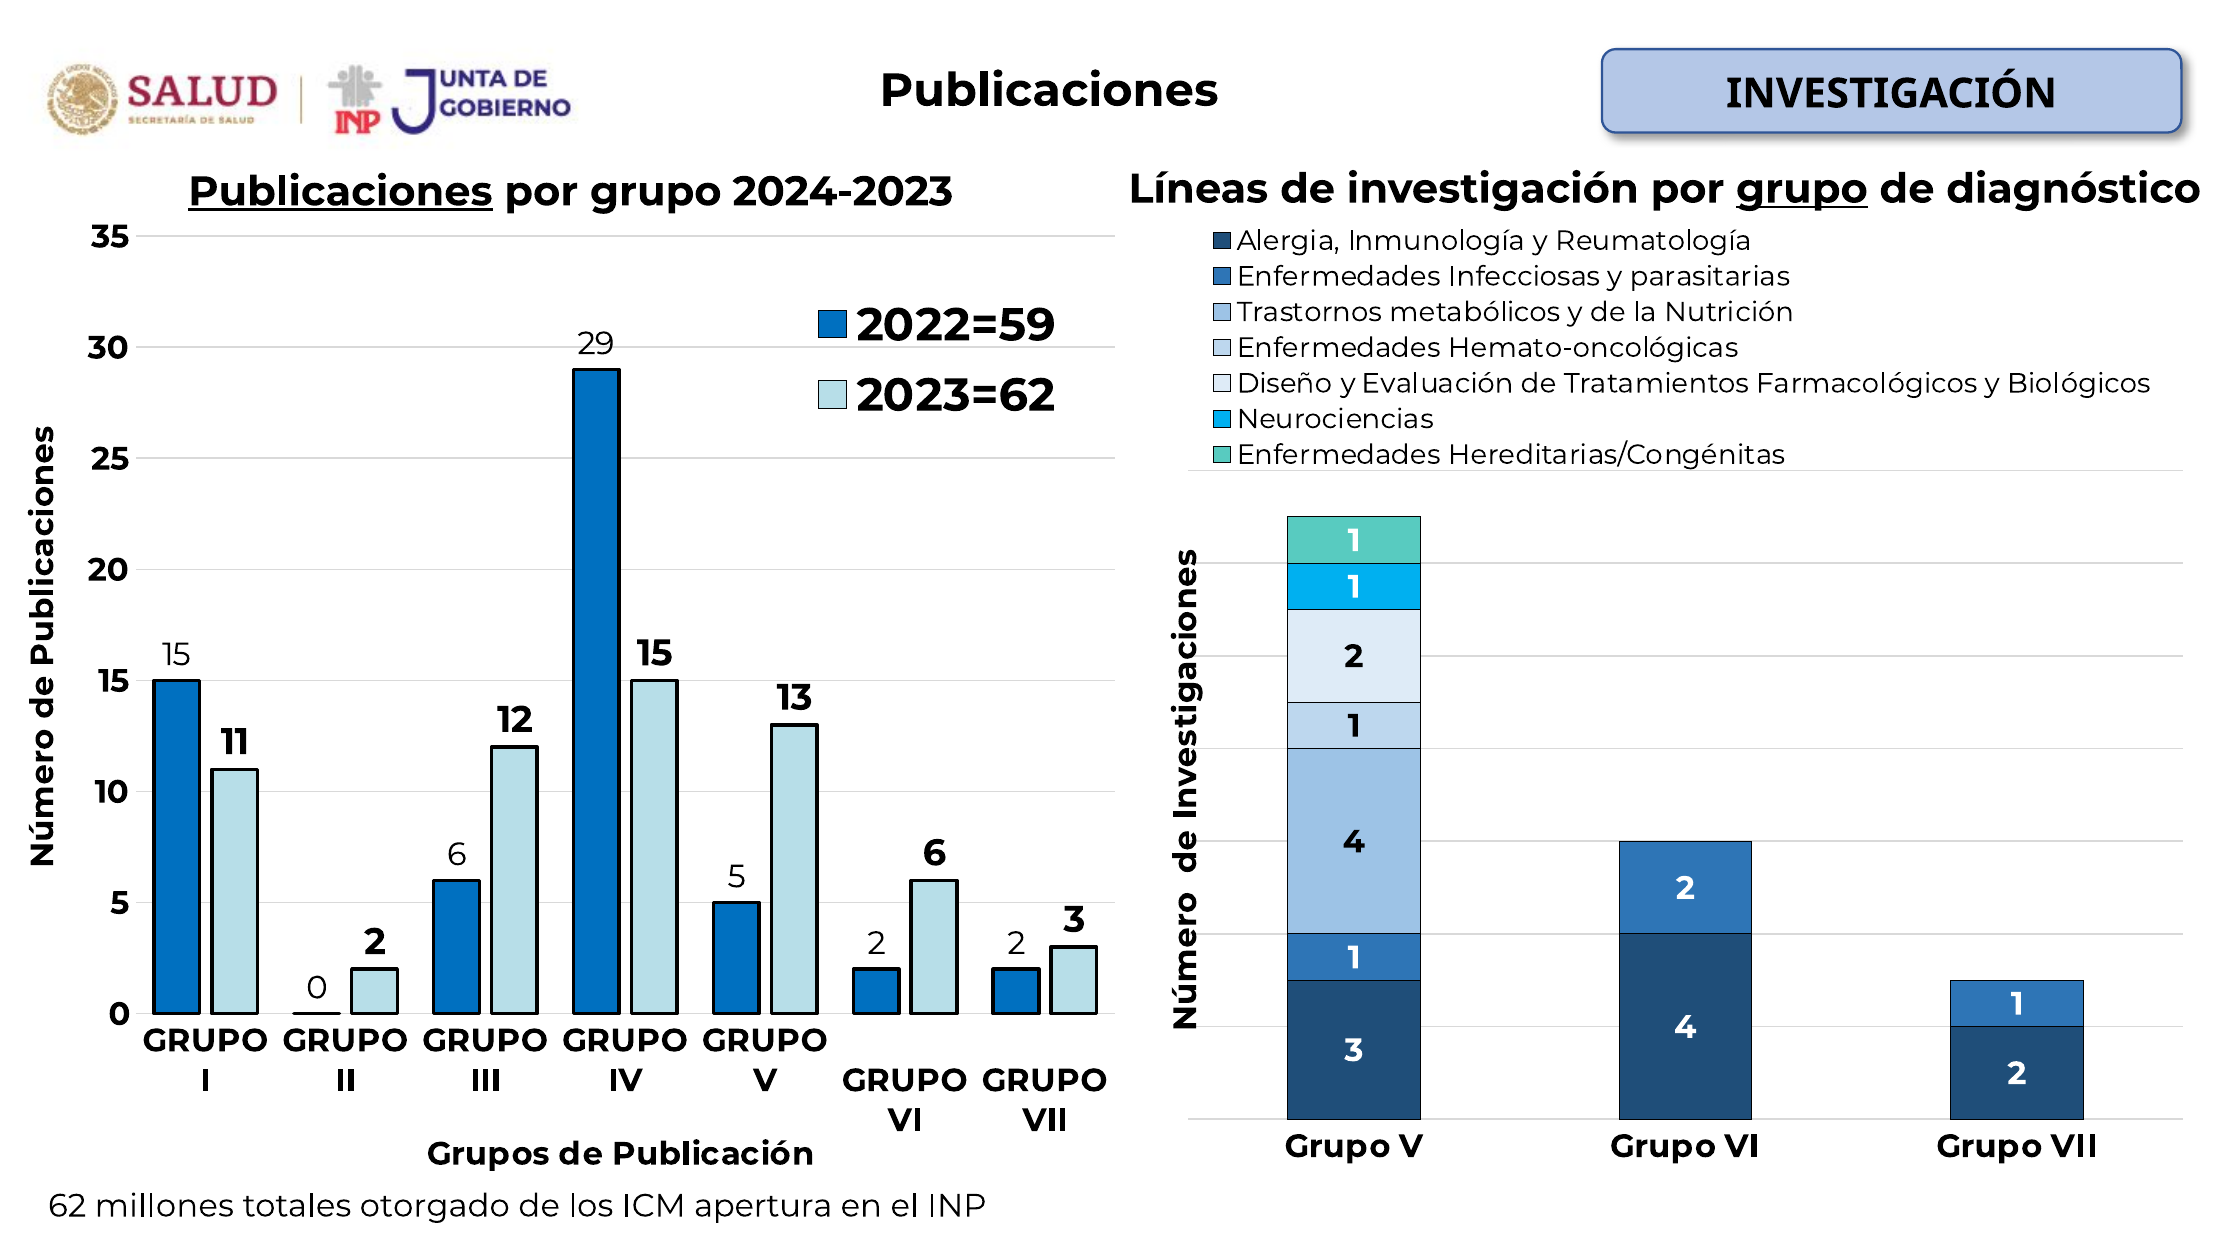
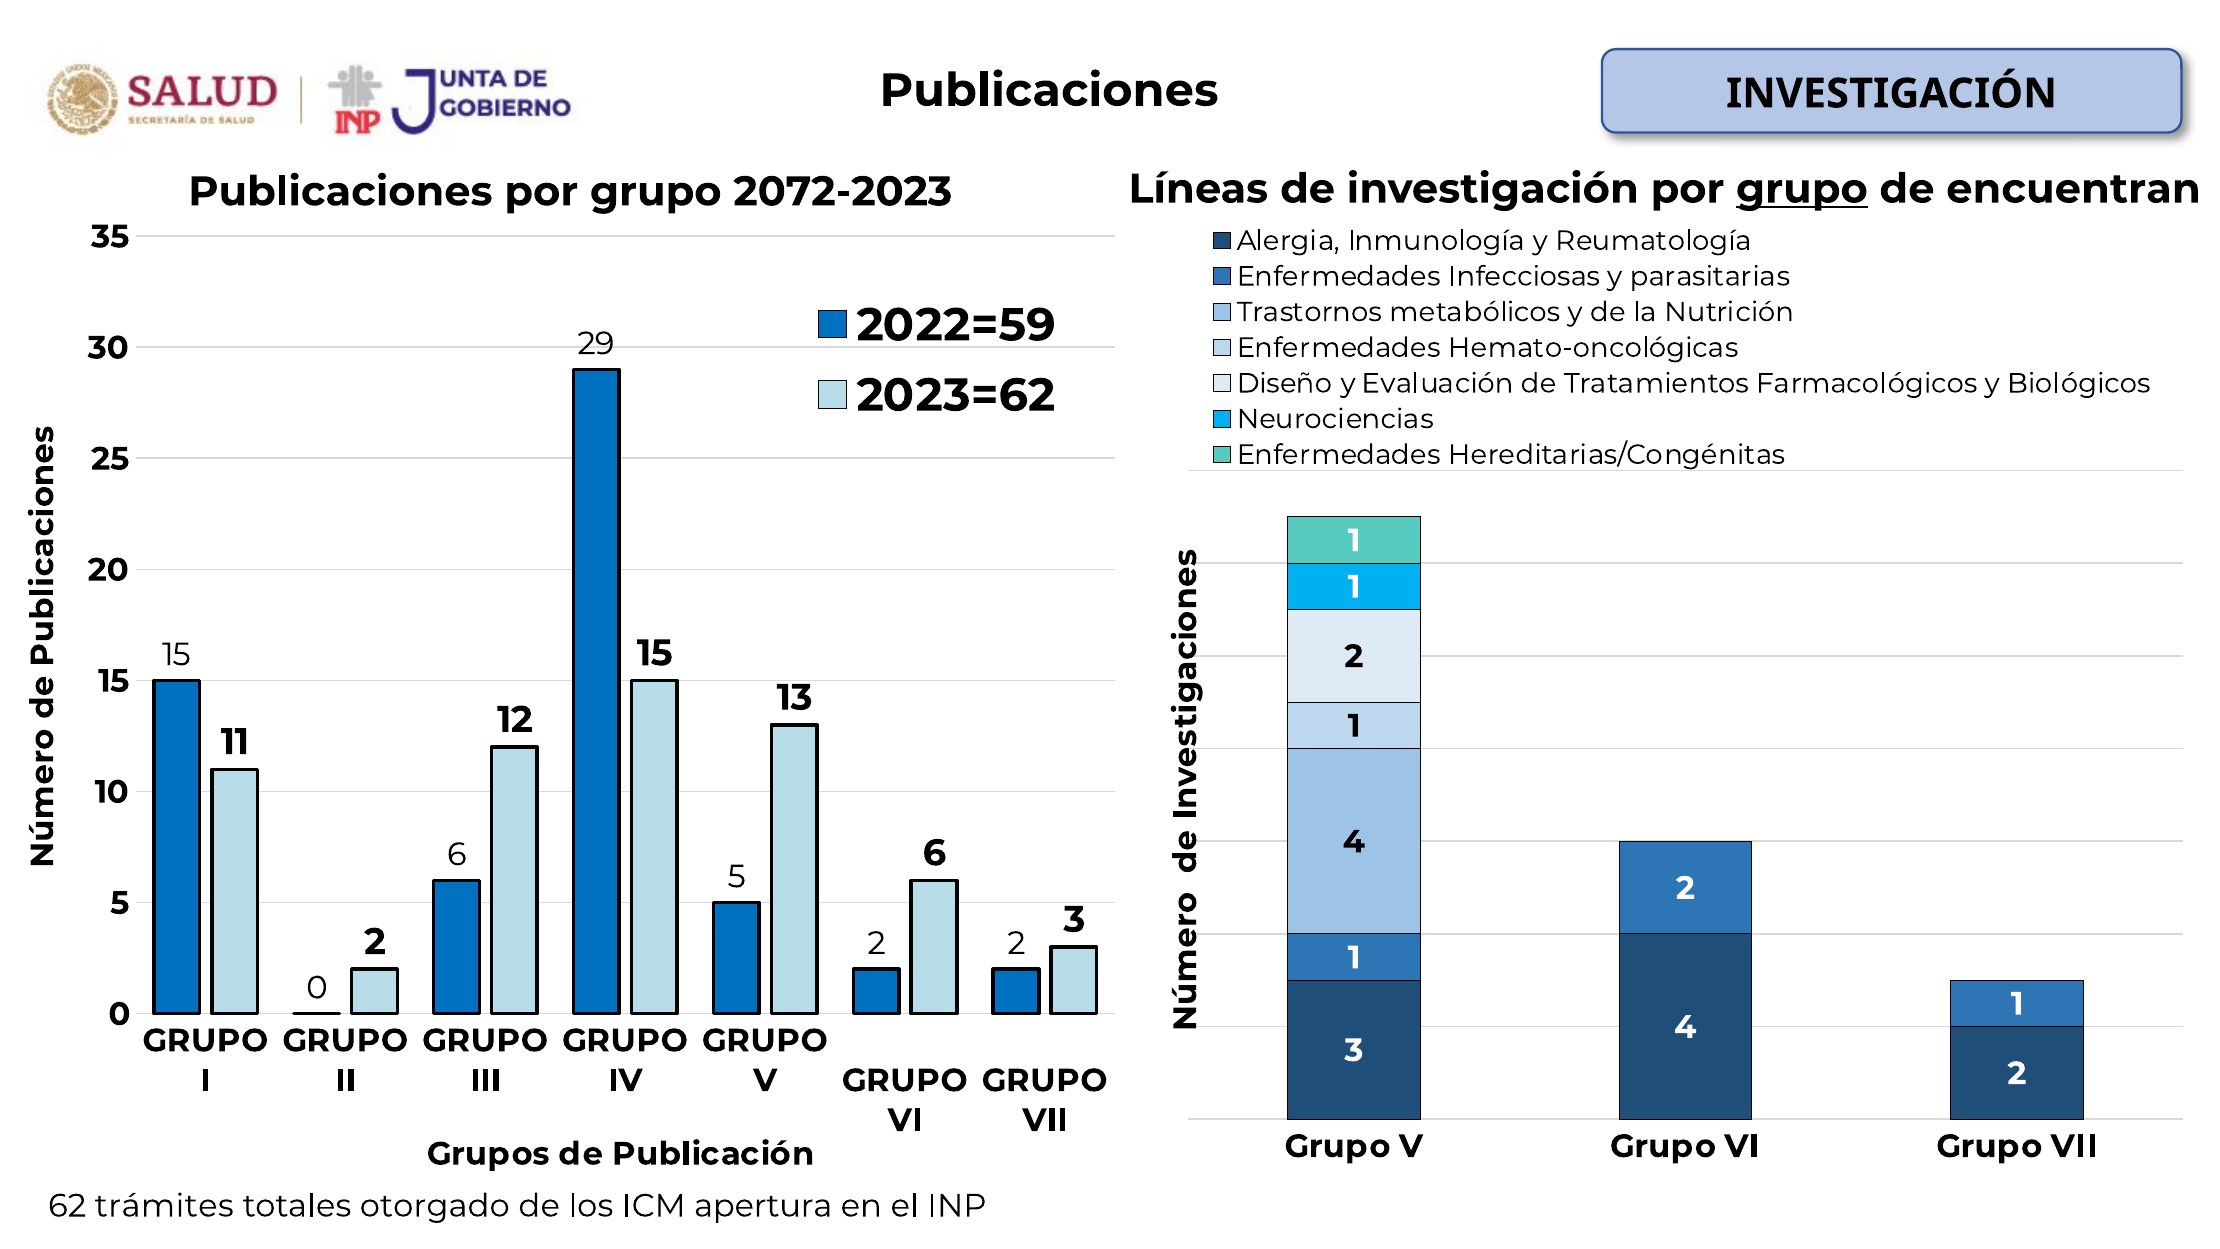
Publicaciones underline: present -> none (340, 192)
2024-2023: 2024-2023 -> 2072-2023 (843, 192)
diagnóstico: diagnóstico -> encuentran (2073, 189)
millones: millones -> trámites (164, 1206)
